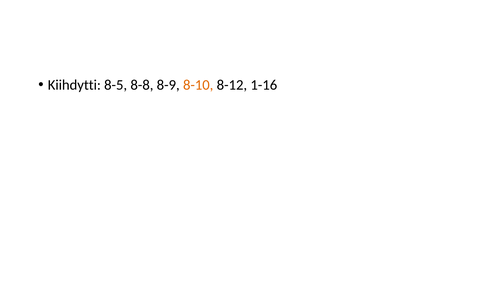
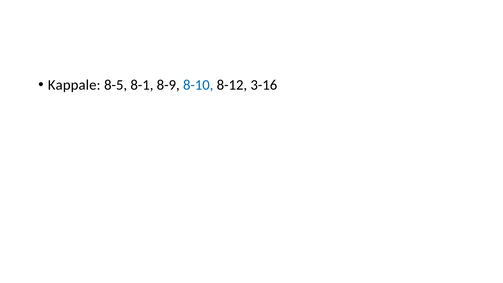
Kiihdytti: Kiihdytti -> Kappale (74, 85)
8-8: 8-8 -> 8-1 (142, 85)
8-10 colour: orange -> blue (198, 85)
1-16: 1-16 -> 3-16 (264, 85)
